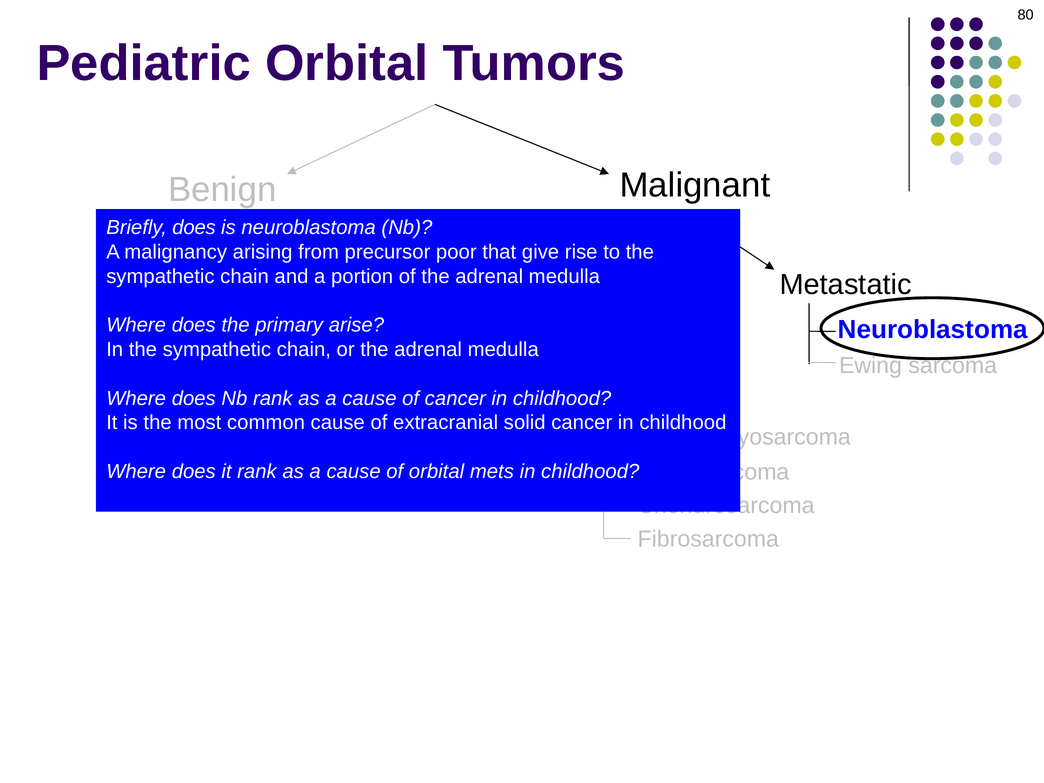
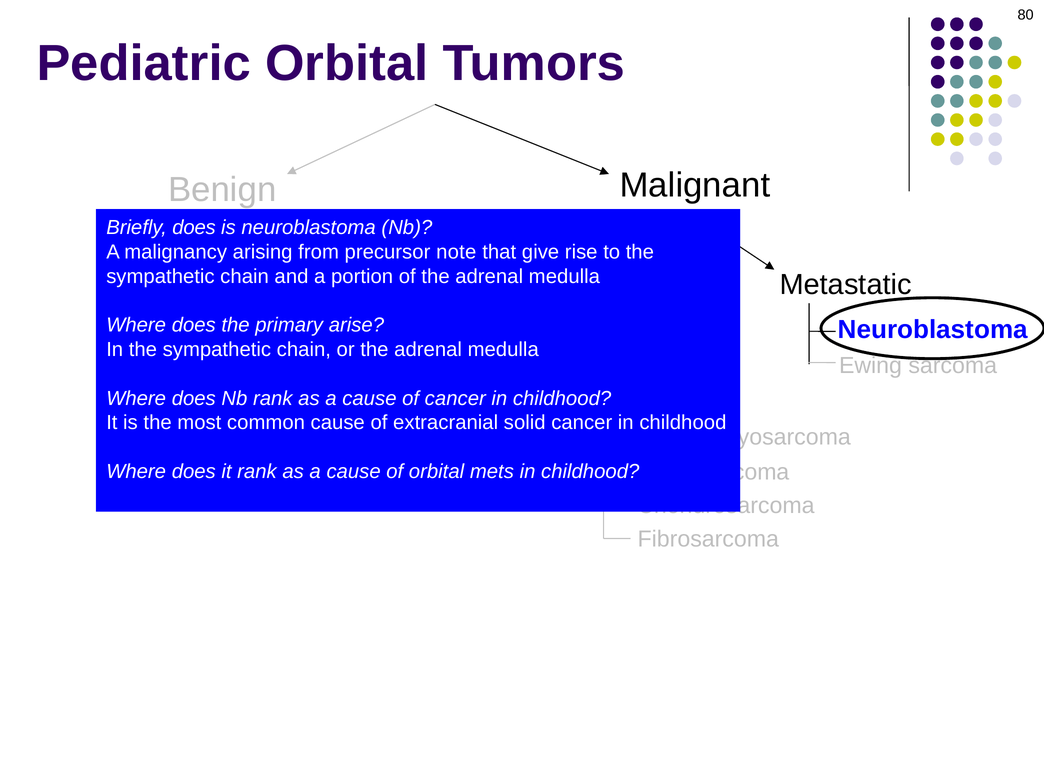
poor: poor -> note (456, 252)
